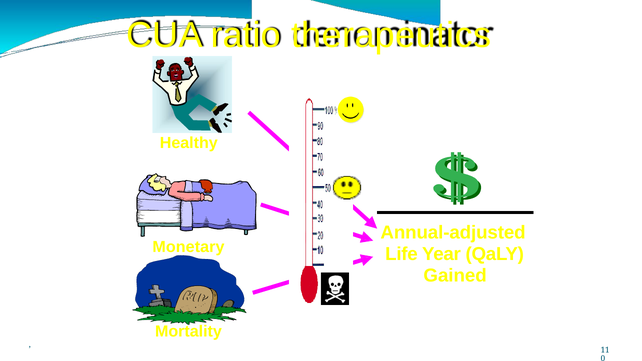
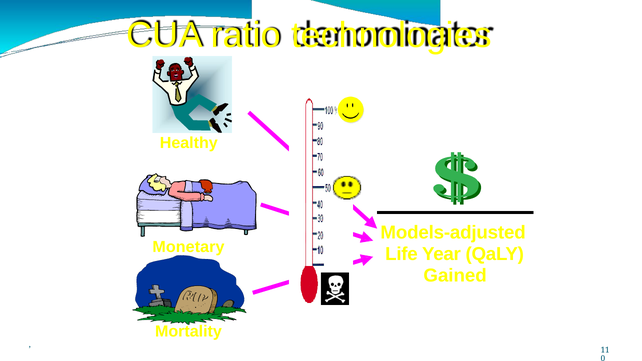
therapeutics: therapeutics -> technologies (391, 35)
Annual-adjusted: Annual-adjusted -> Models-adjusted (453, 233)
